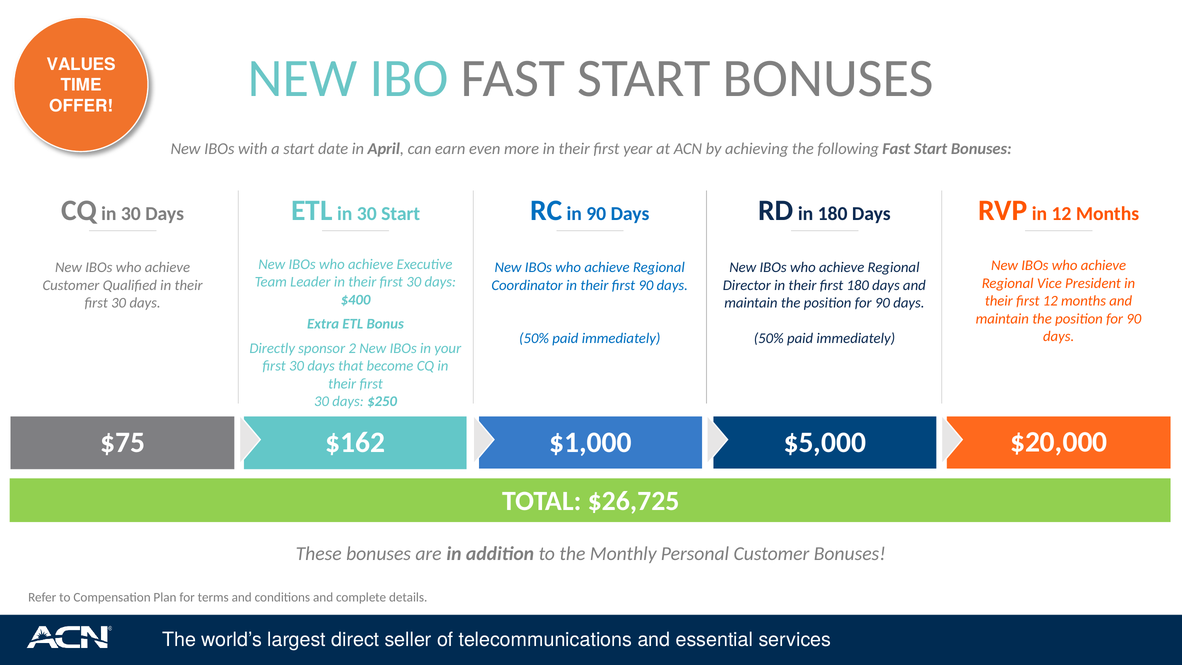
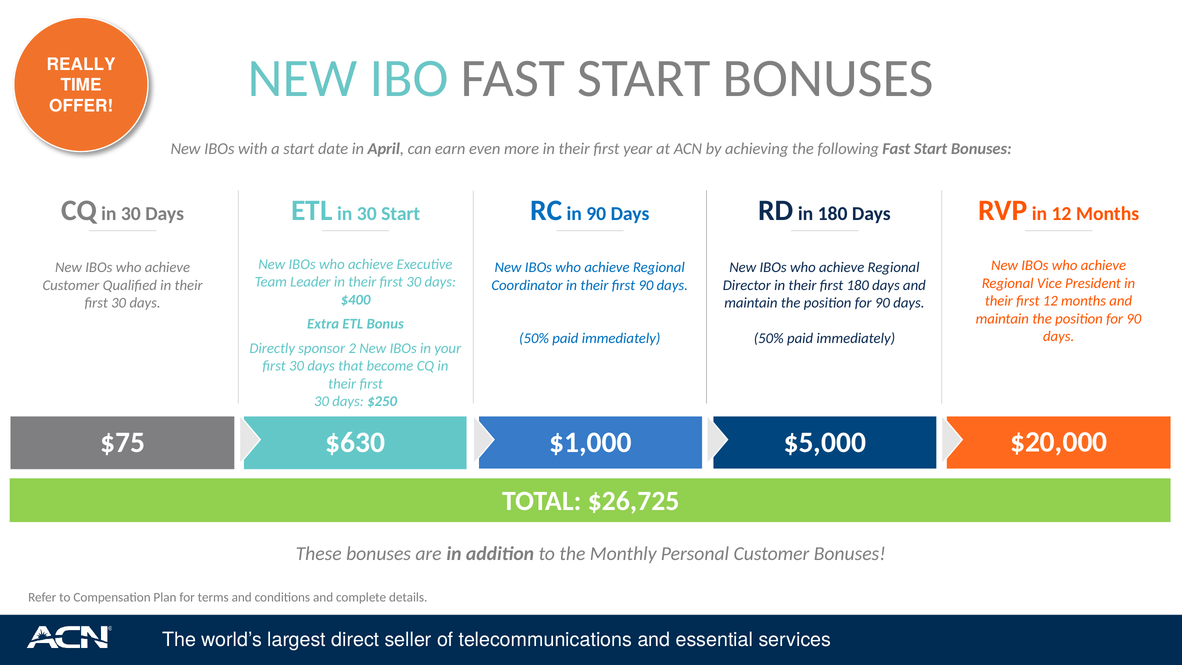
VALUES: VALUES -> REALLY (81, 65)
$162: $162 -> $630 (355, 443)
